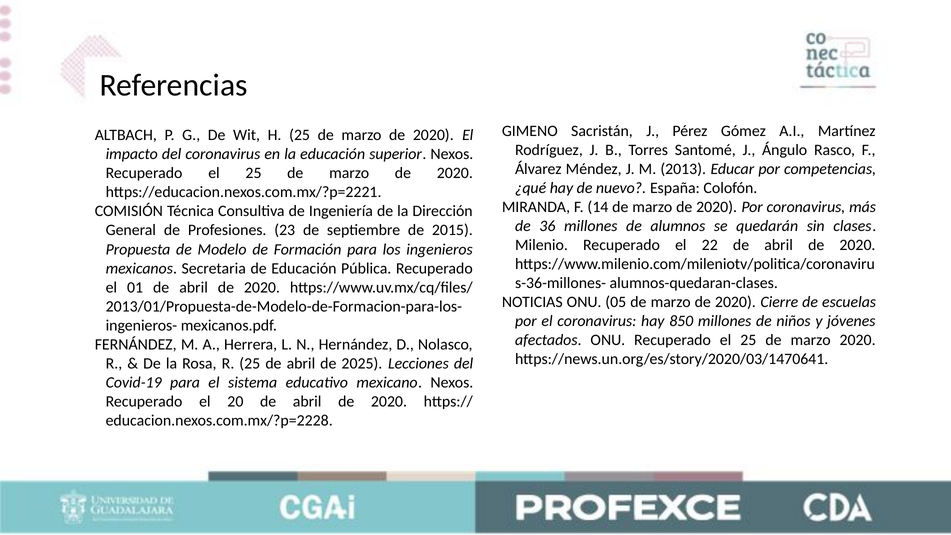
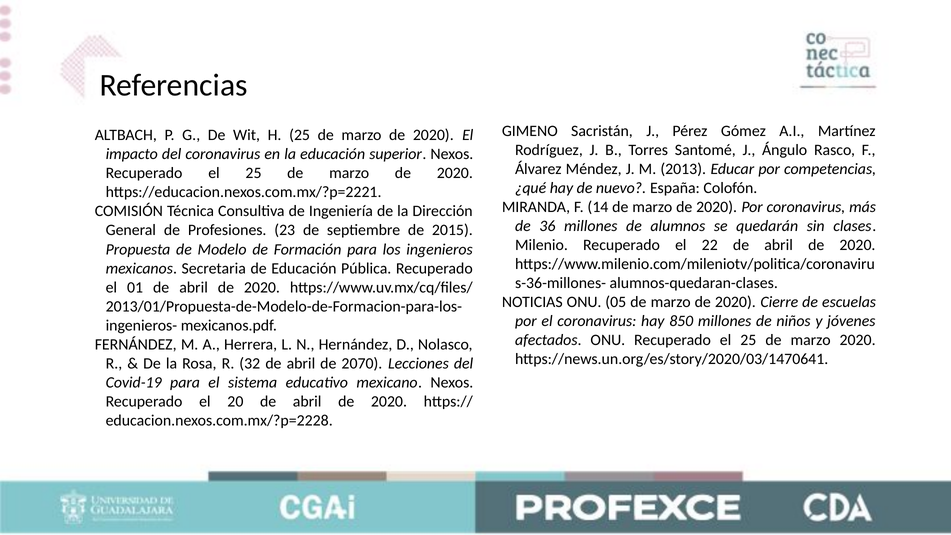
R 25: 25 -> 32 (250, 363)
2025: 2025 -> 2070 (362, 363)
